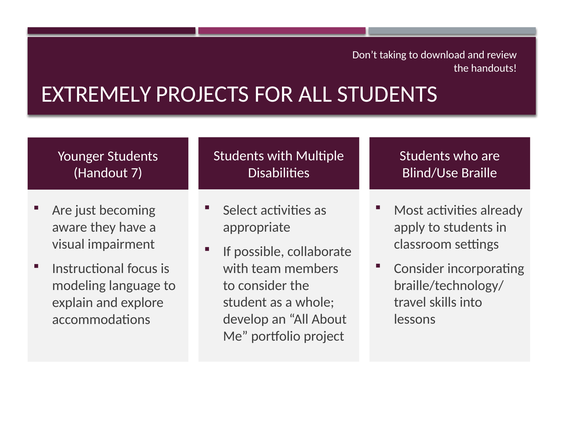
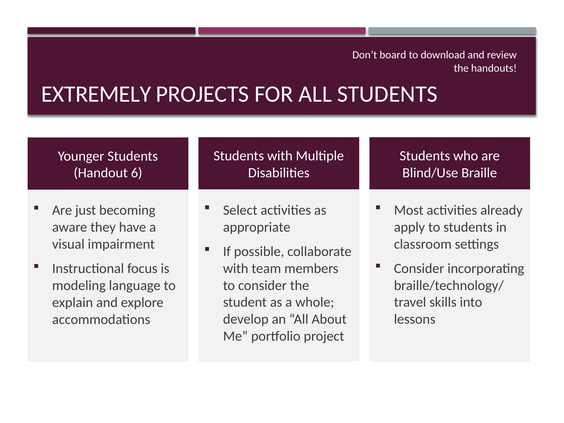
taking: taking -> board (393, 55)
7: 7 -> 6 (137, 173)
